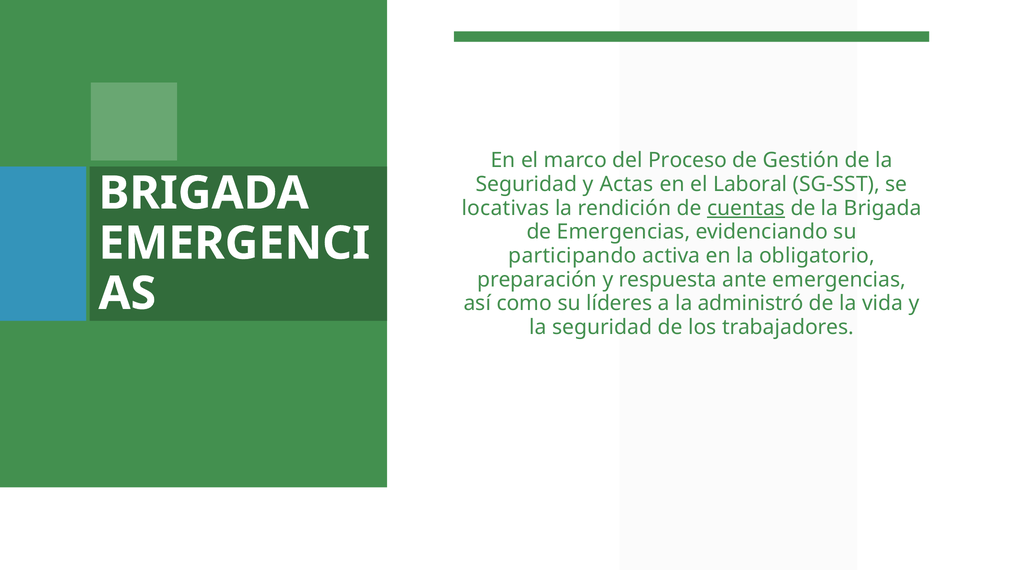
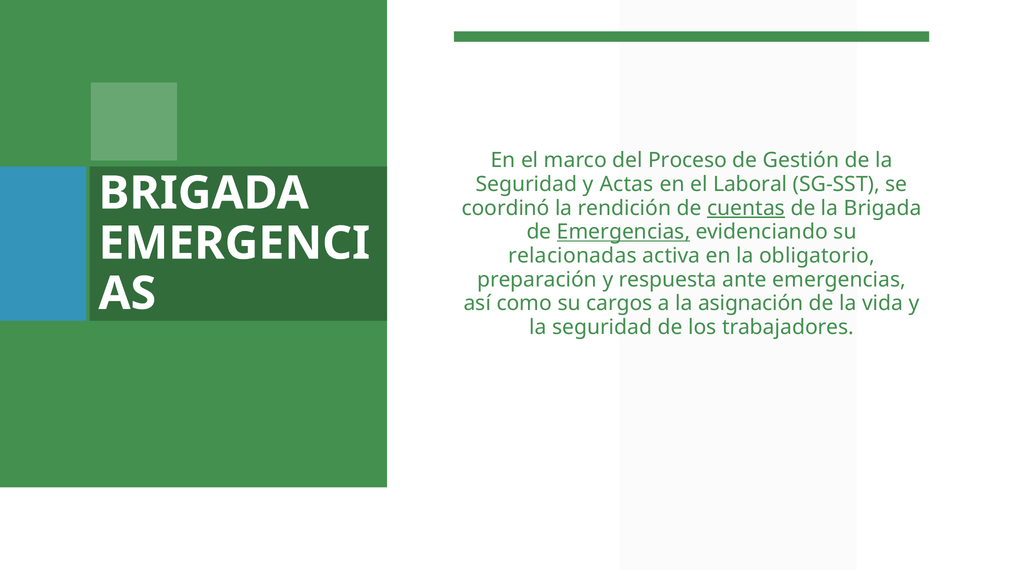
locativas: locativas -> coordinó (506, 208)
Emergencias underline: none -> present (624, 232)
participando: participando -> relacionadas (572, 256)
líderes: líderes -> cargos (619, 304)
administró: administró -> asignación (751, 304)
